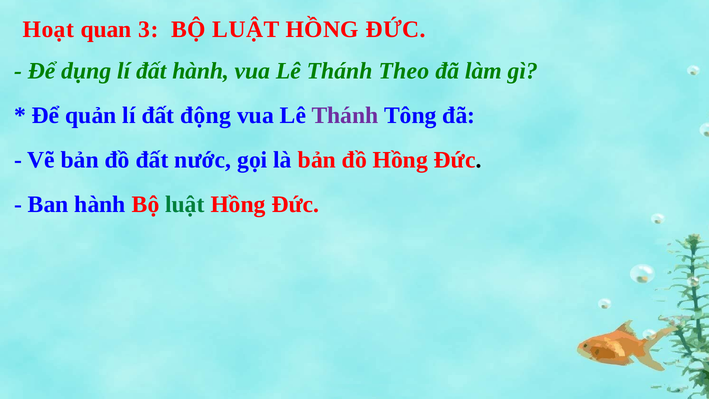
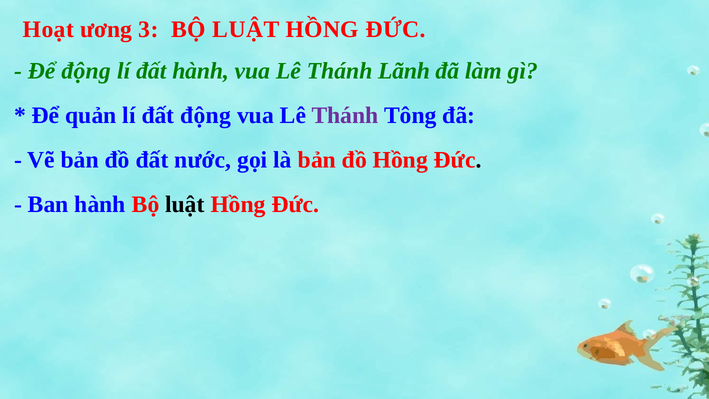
quan: quan -> ương (106, 29)
Để dụng: dụng -> động (86, 71)
Theo: Theo -> Lãnh (404, 71)
luật colour: green -> black (185, 205)
